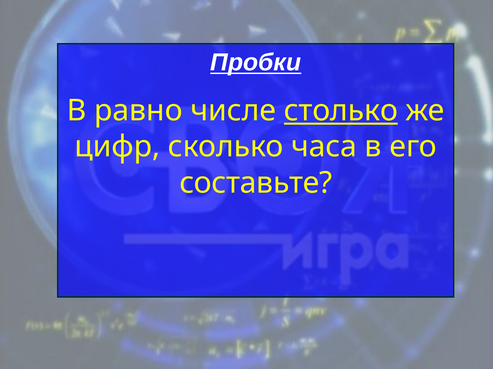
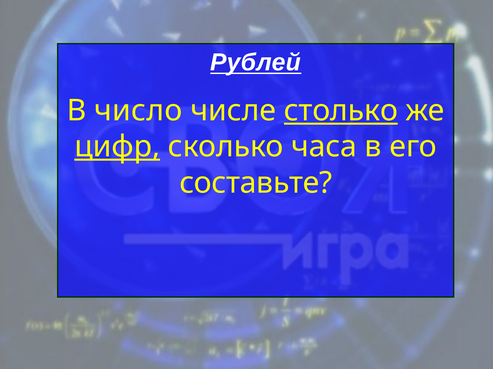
Пробки: Пробки -> Рублей (256, 63)
равно: равно -> число (138, 111)
цифр underline: none -> present (117, 147)
